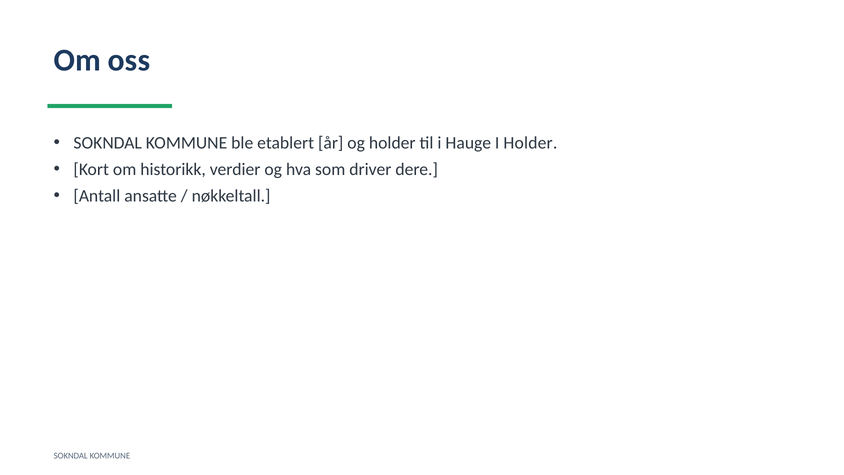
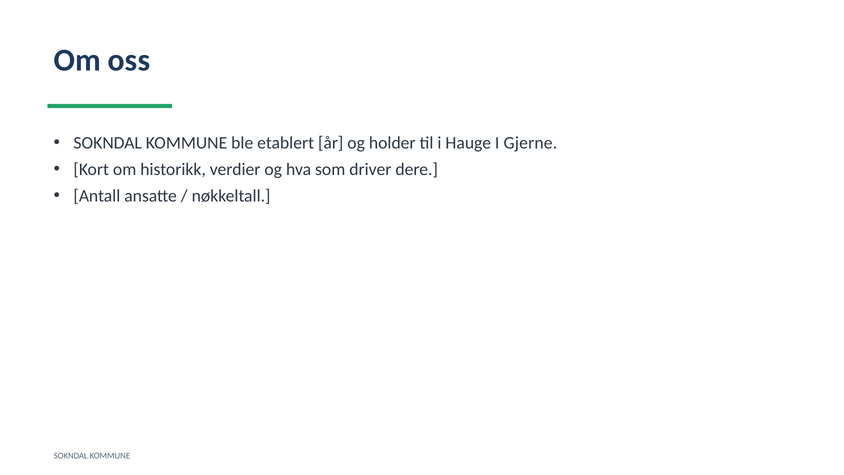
I Holder: Holder -> Gjerne (530, 143)
